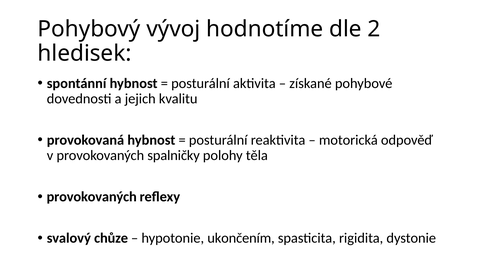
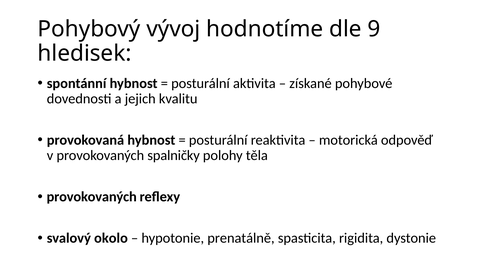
2: 2 -> 9 (374, 29)
chůze: chůze -> okolo (111, 238)
ukončením: ukončením -> prenatálně (241, 238)
